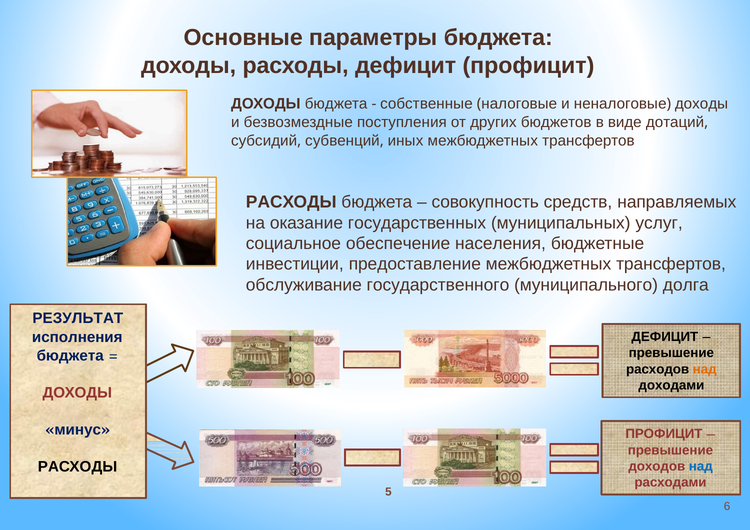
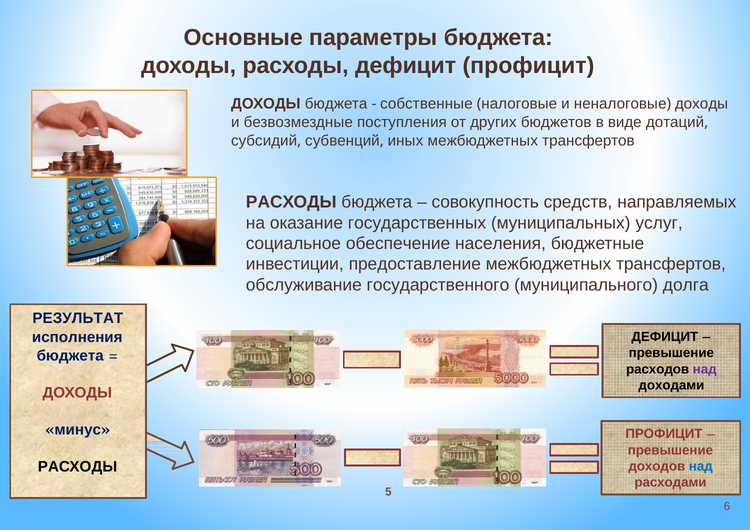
над colour: orange -> purple (705, 369)
